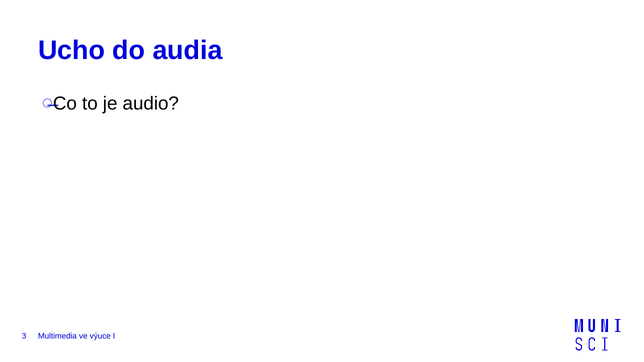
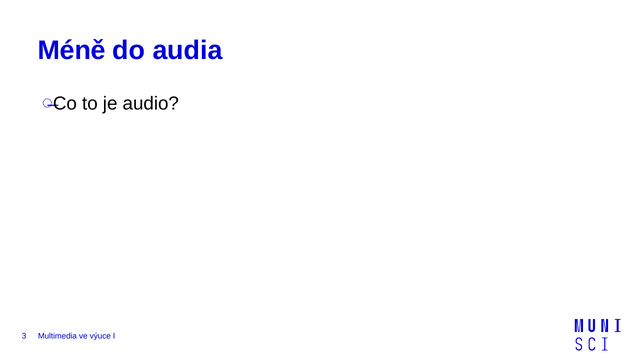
Ucho: Ucho -> Méně (72, 51)
